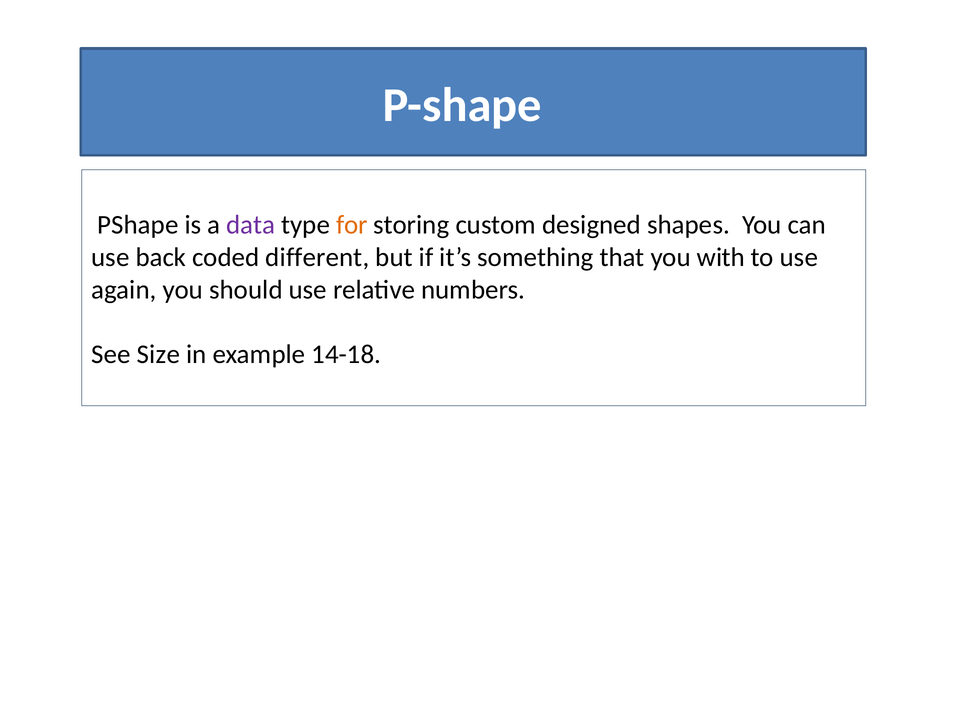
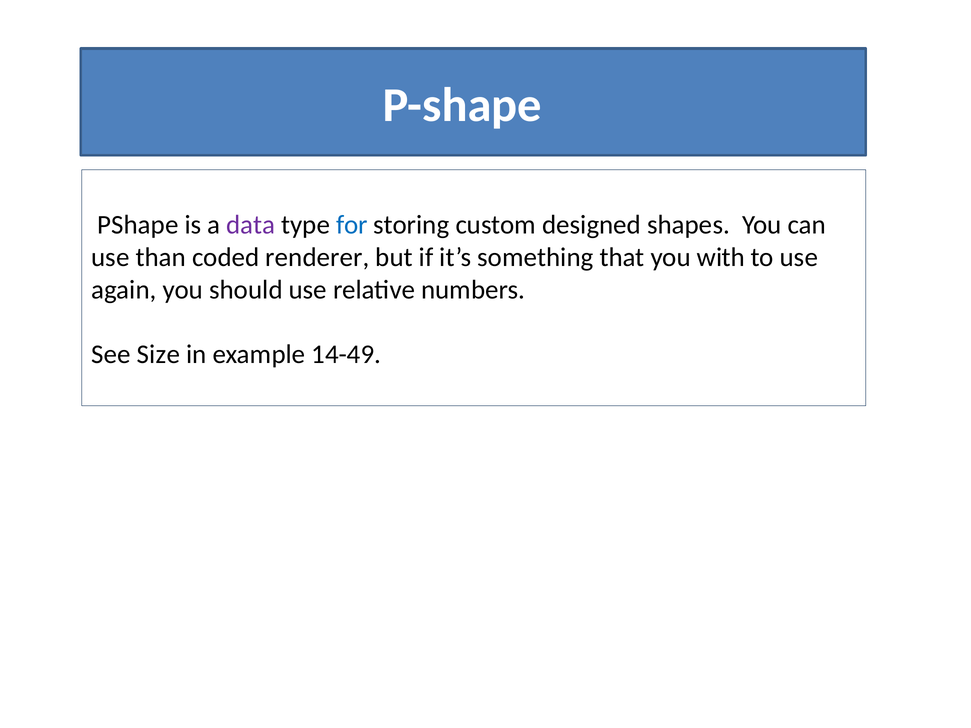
for colour: orange -> blue (352, 225)
back: back -> than (161, 258)
different: different -> renderer (317, 258)
14-18: 14-18 -> 14-49 (346, 355)
